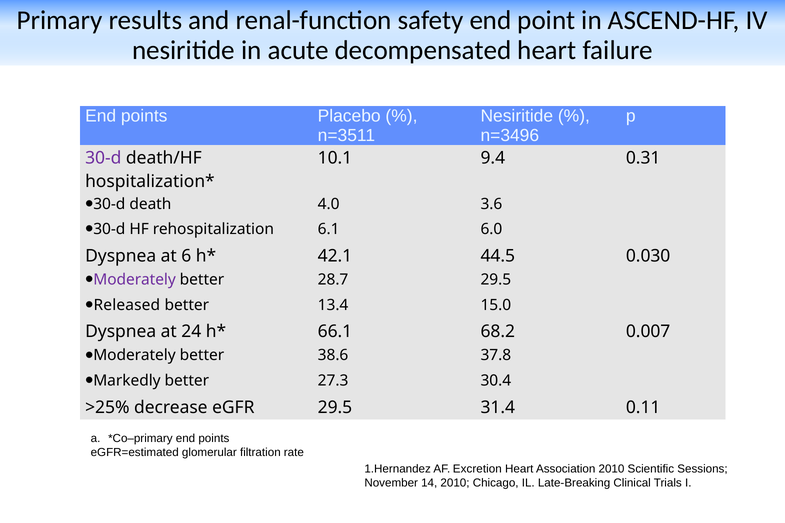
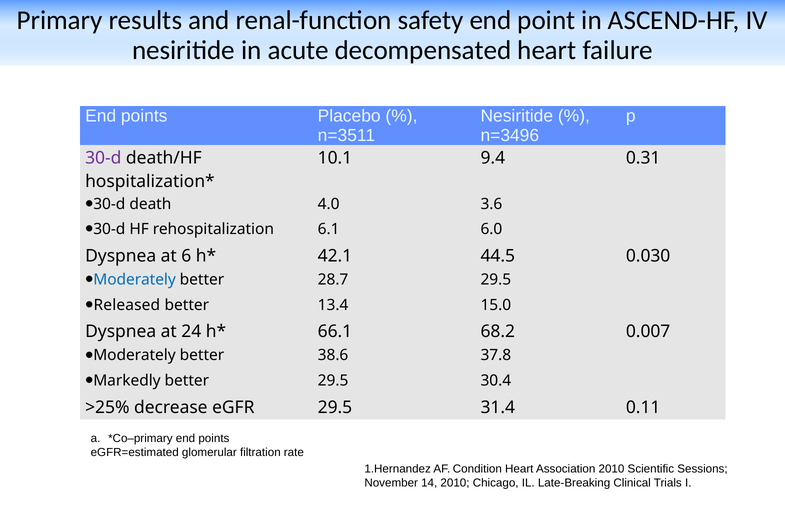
Moderately colour: purple -> blue (135, 280)
better 27.3: 27.3 -> 29.5 (333, 381)
Excretion: Excretion -> Condition (477, 469)
